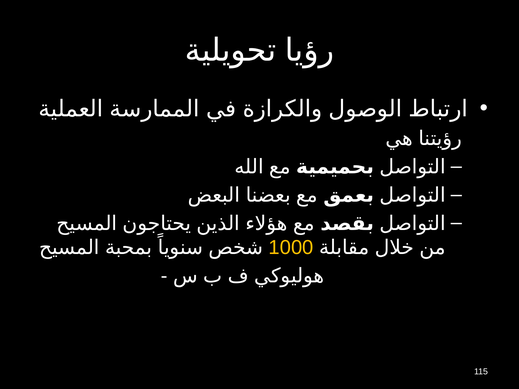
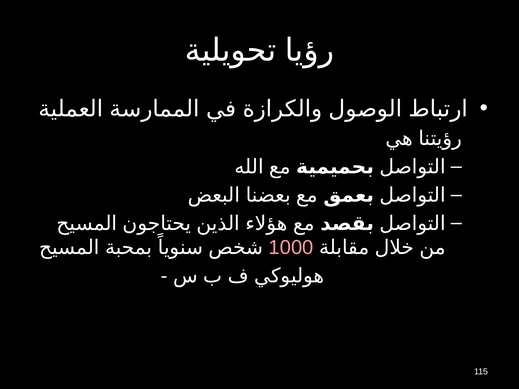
1000 colour: yellow -> pink (291, 248)
